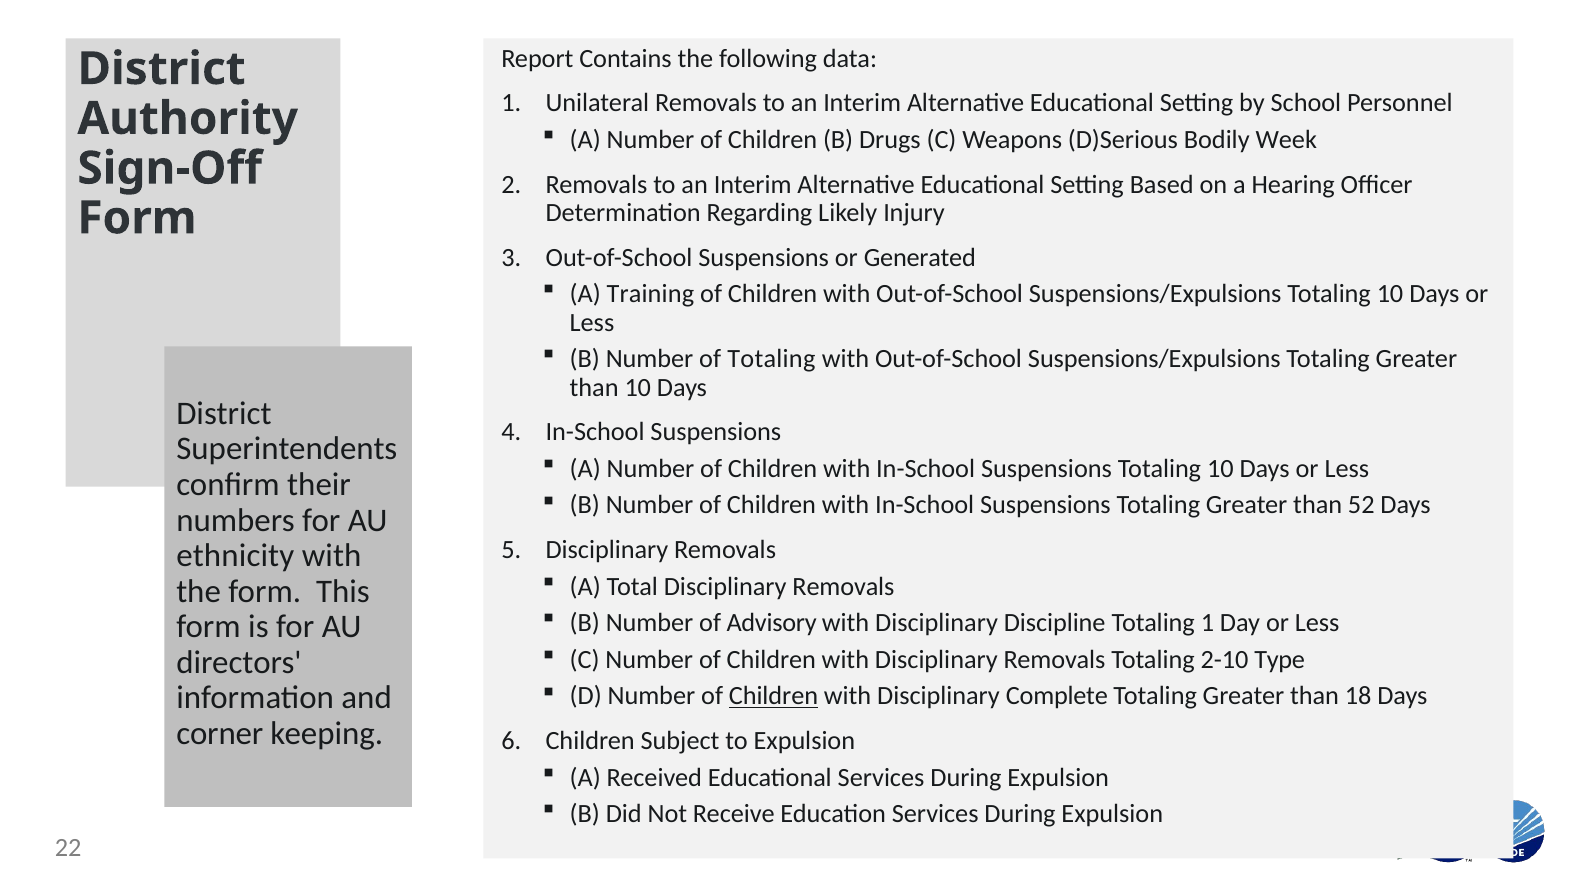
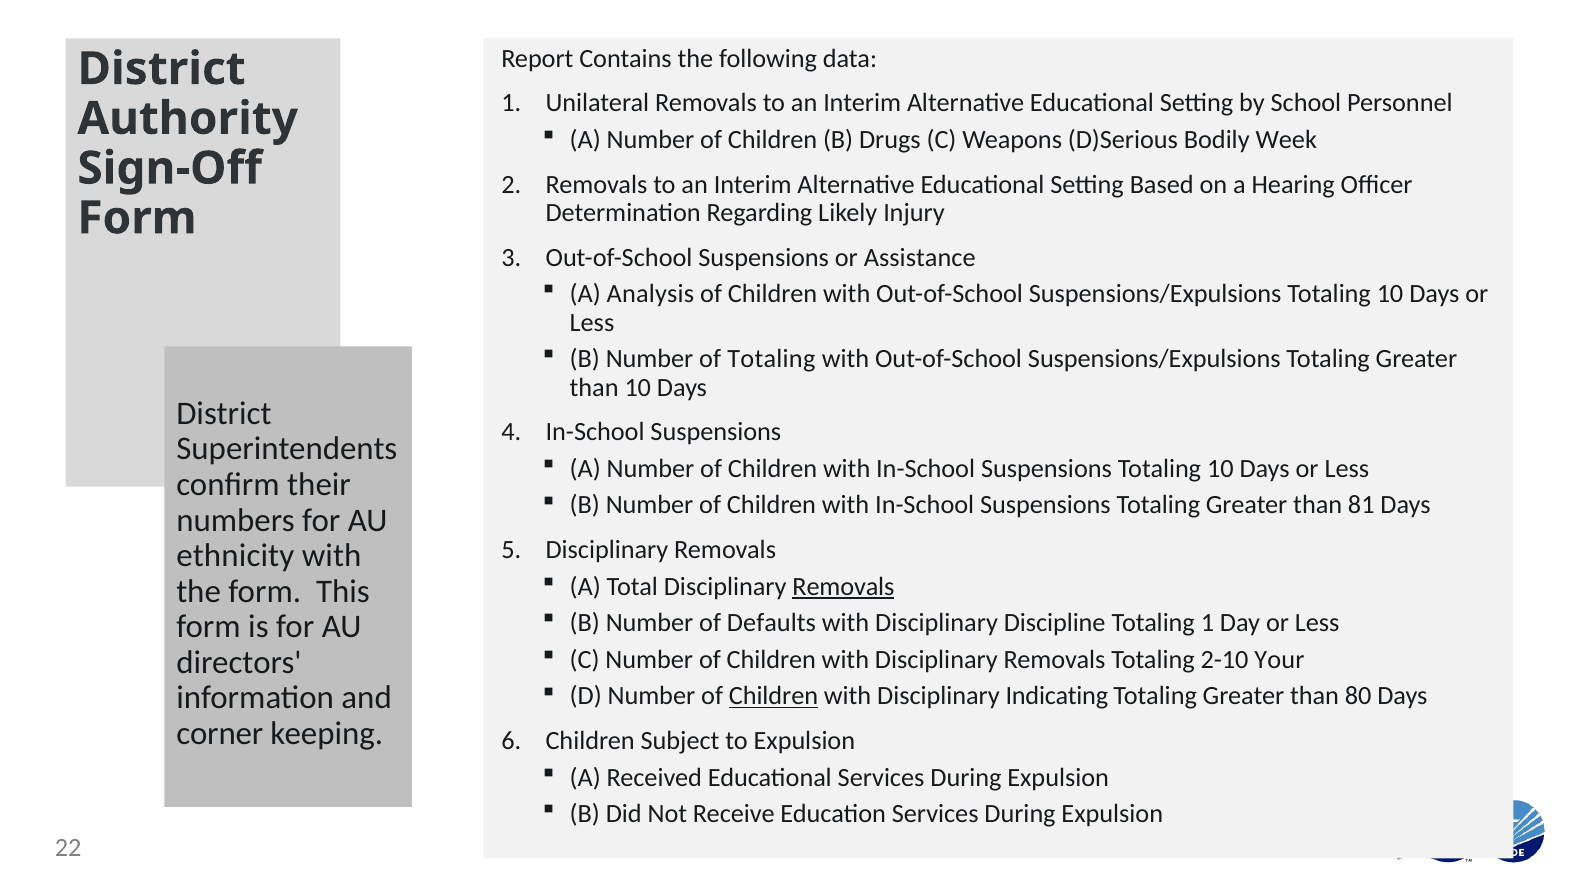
Generated: Generated -> Assistance (920, 258)
Training: Training -> Analysis (650, 294)
52: 52 -> 81 (1361, 505)
Removals underline: none -> present (843, 587)
Advisory: Advisory -> Defaults (771, 623)
Type: Type -> Your (1279, 660)
Complete: Complete -> Indicating (1057, 696)
18: 18 -> 80 (1358, 696)
